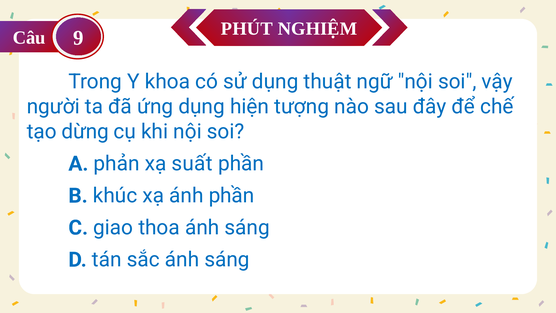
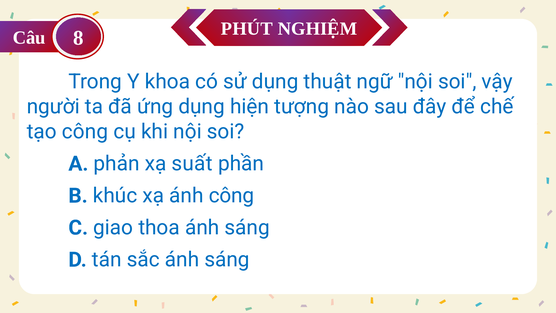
9: 9 -> 8 (78, 38)
tạo dừng: dừng -> công (85, 132)
ánh phần: phần -> công (231, 196)
